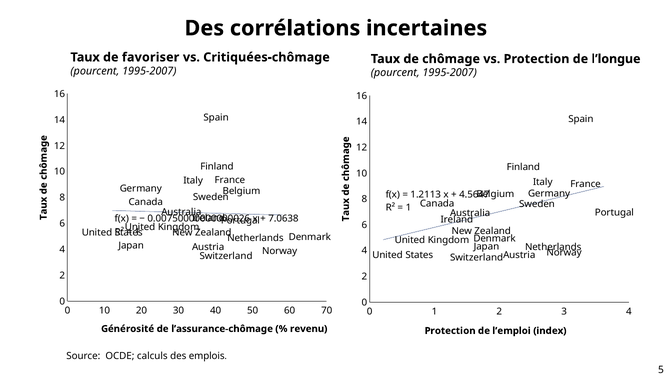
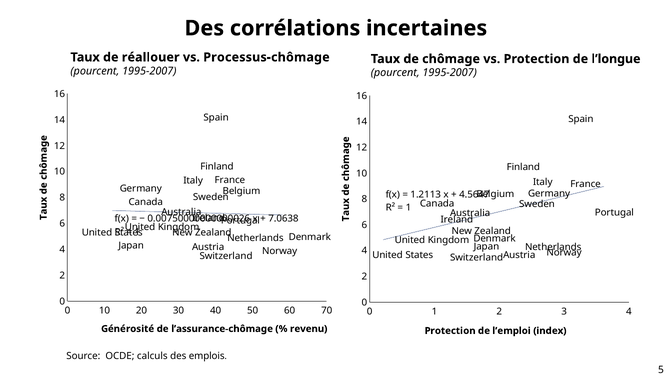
favoriser: favoriser -> réallouer (151, 57)
Critiquées-chômage: Critiquées-chômage -> Processus-chômage (266, 57)
